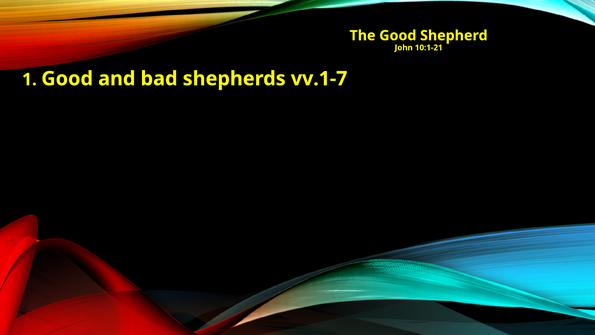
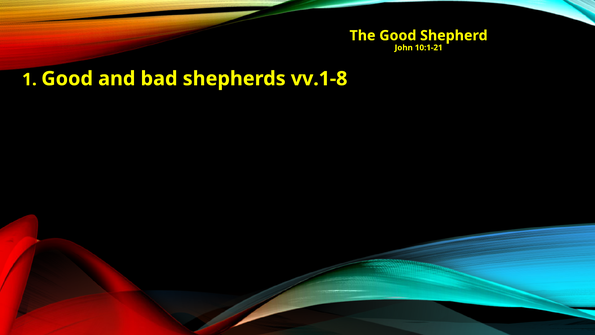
vv.1-7: vv.1-7 -> vv.1-8 (319, 79)
